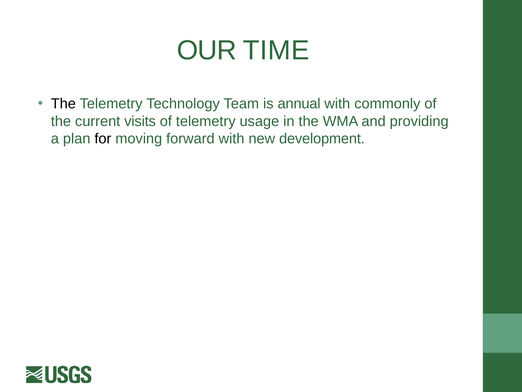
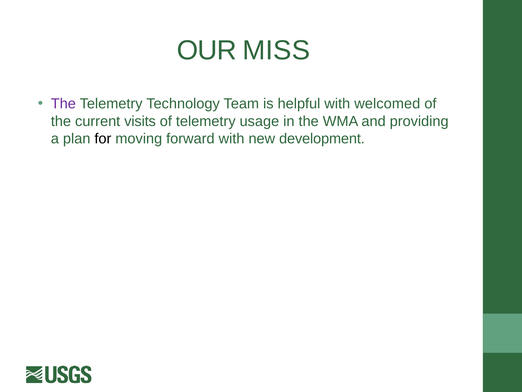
TIME: TIME -> MISS (276, 50)
The colour: black -> purple (63, 104)
annual: annual -> helpful (299, 104)
commonly: commonly -> welcomed (387, 104)
